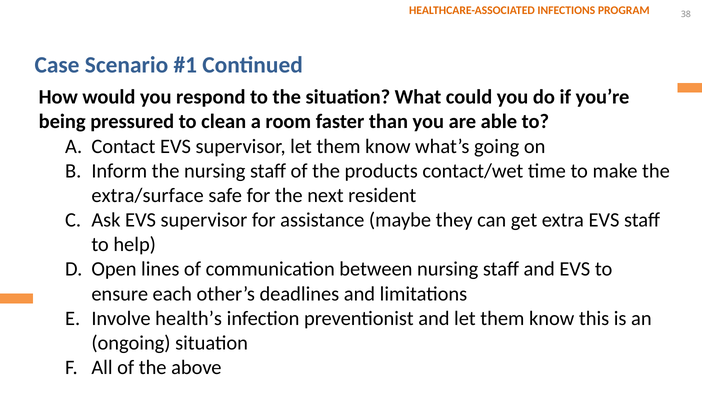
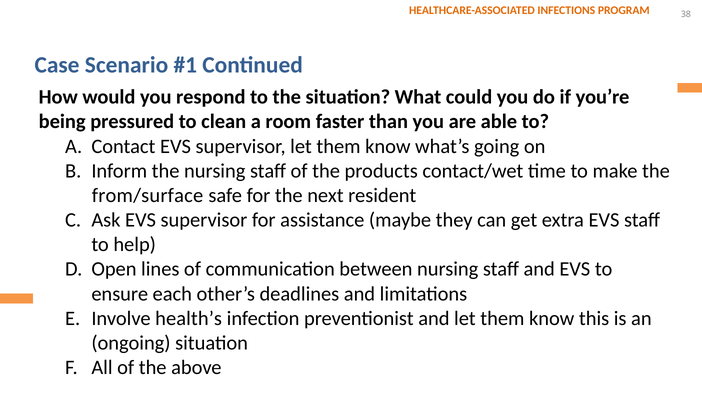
extra/surface: extra/surface -> from/surface (148, 195)
